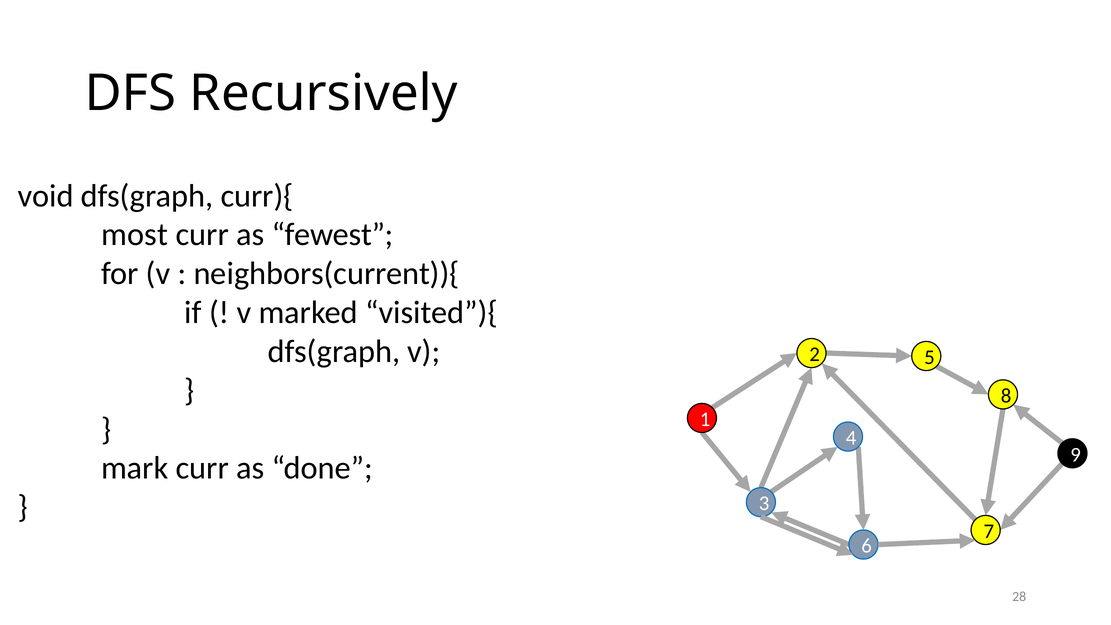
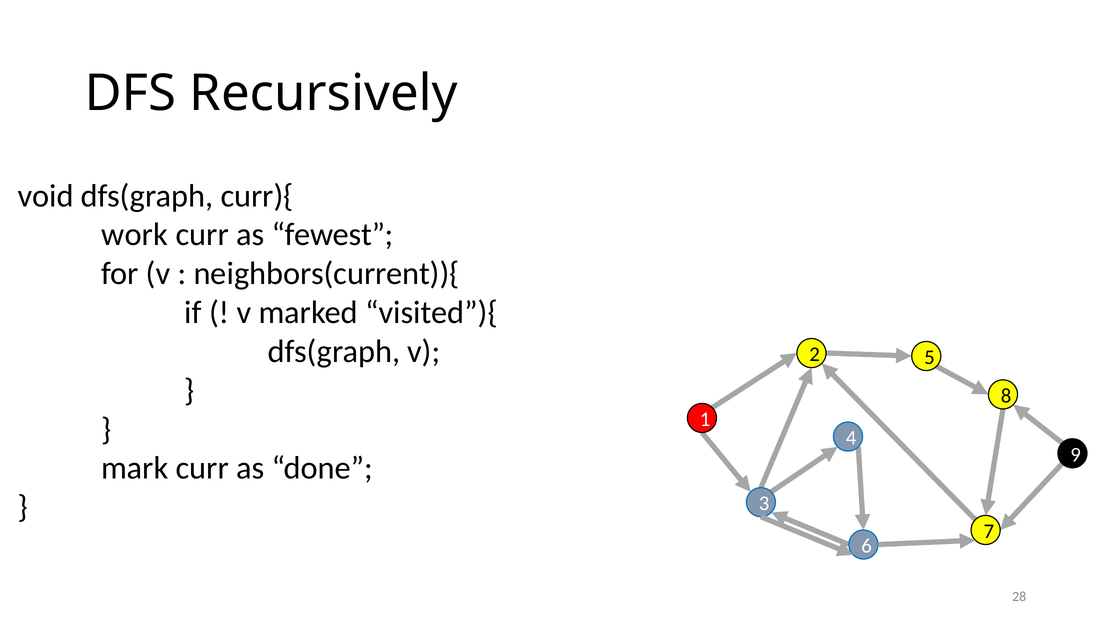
most: most -> work (135, 235)
